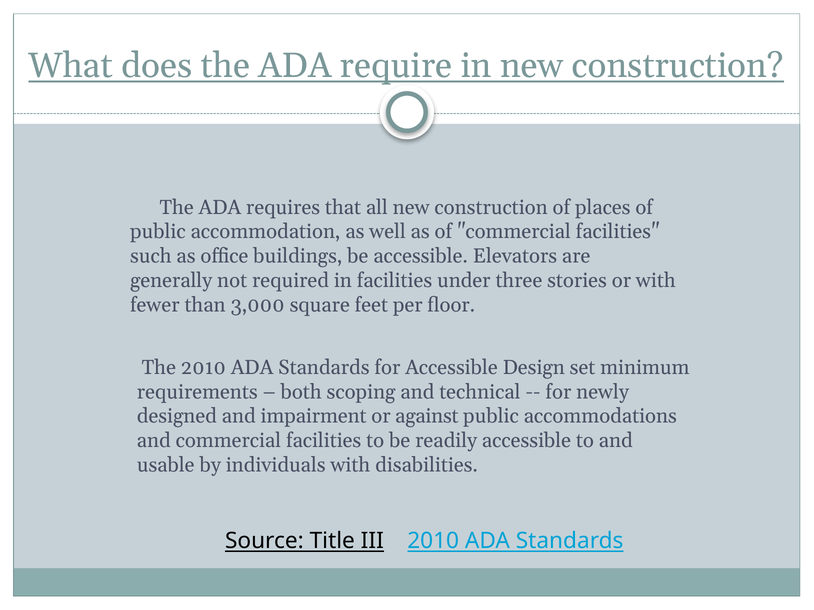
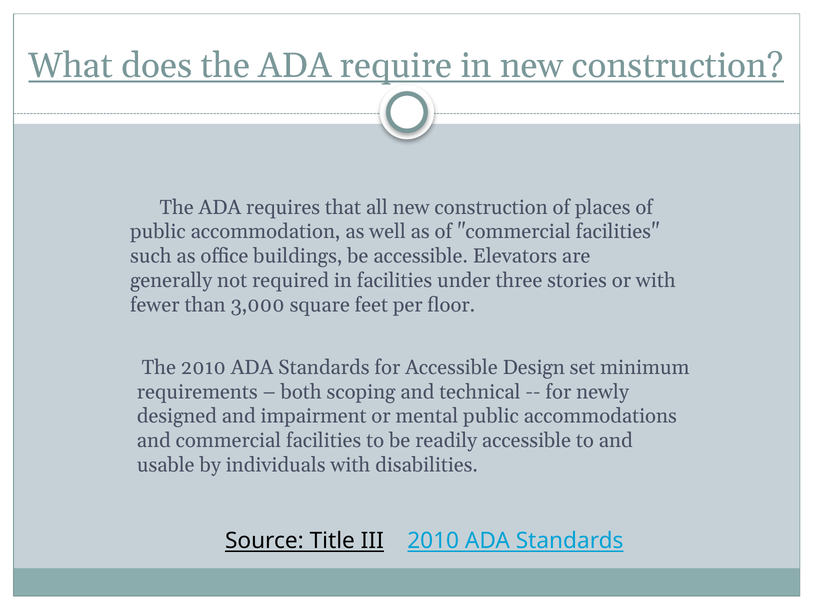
against: against -> mental (427, 417)
